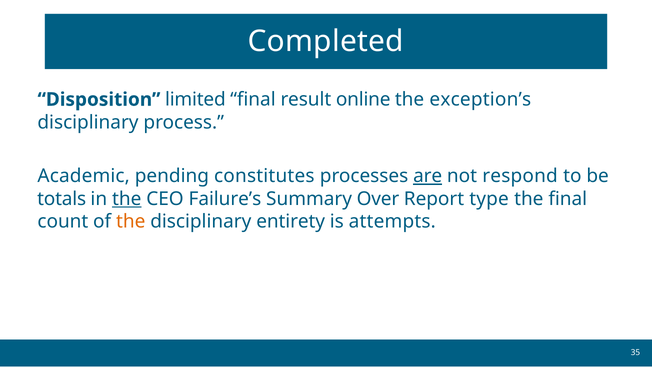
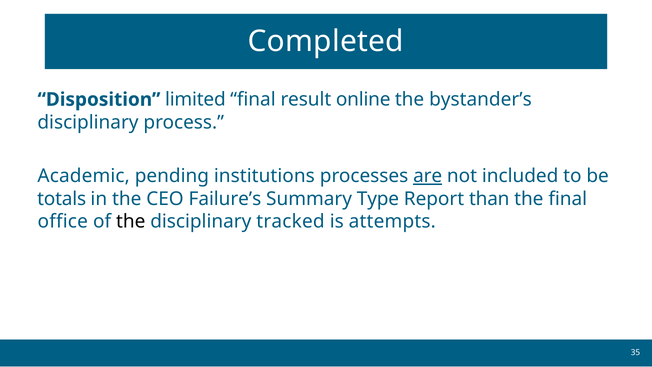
exception’s: exception’s -> bystander’s (480, 99)
constitutes: constitutes -> institutions (264, 176)
respond: respond -> included (520, 176)
the underline: present -> none (127, 199)
Over: Over -> Type (378, 199)
type: type -> than (489, 199)
count: count -> office (63, 221)
the colour: orange -> black (131, 221)
entirety: entirety -> tracked (290, 221)
